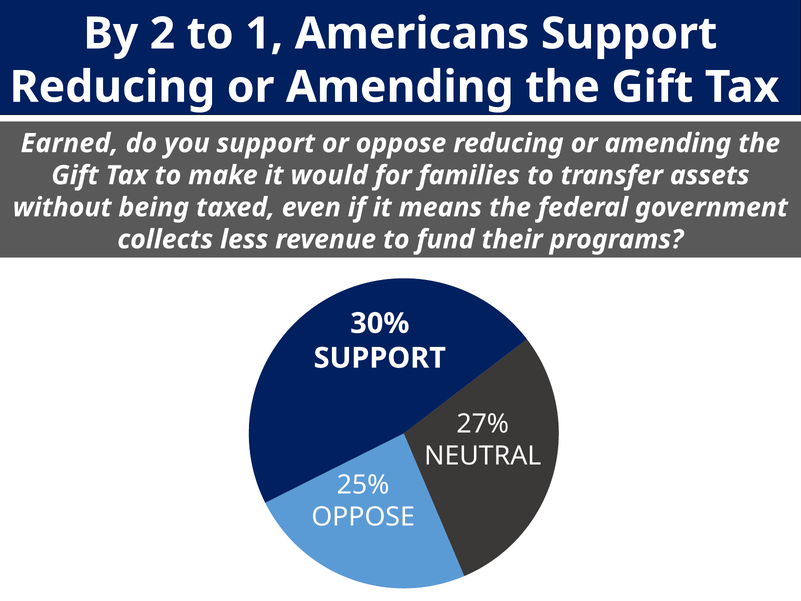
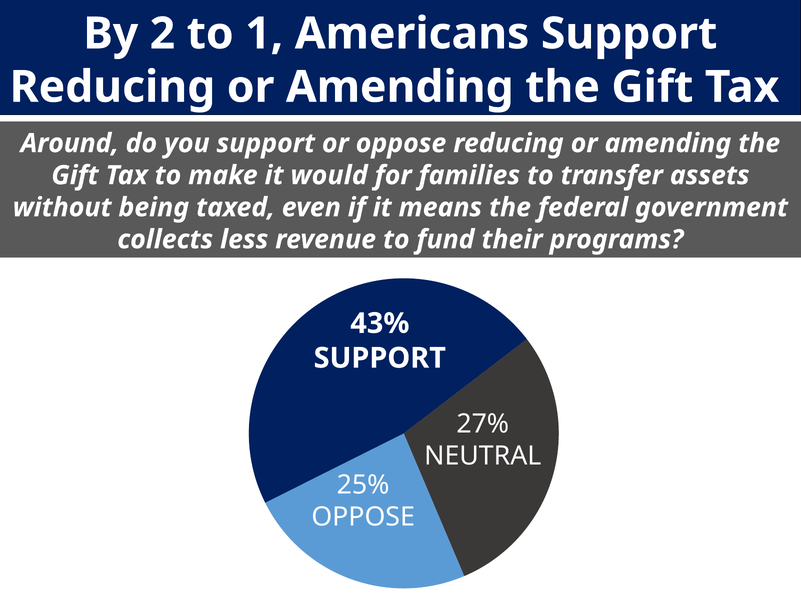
Earned: Earned -> Around (70, 143)
30%: 30% -> 43% (380, 323)
